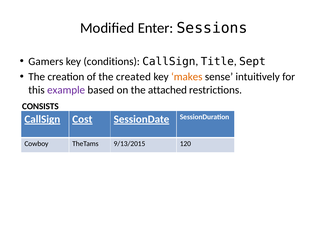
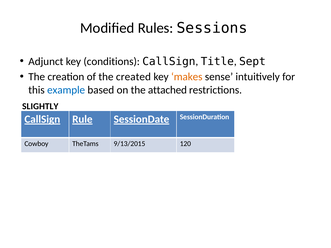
Enter: Enter -> Rules (156, 28)
Gamers: Gamers -> Adjunct (46, 61)
example colour: purple -> blue (66, 90)
CONSISTS: CONSISTS -> SLIGHTLY (40, 106)
Cost: Cost -> Rule (82, 119)
